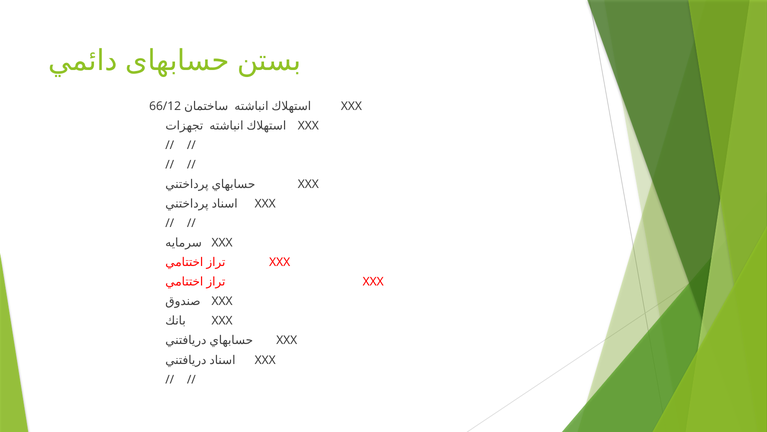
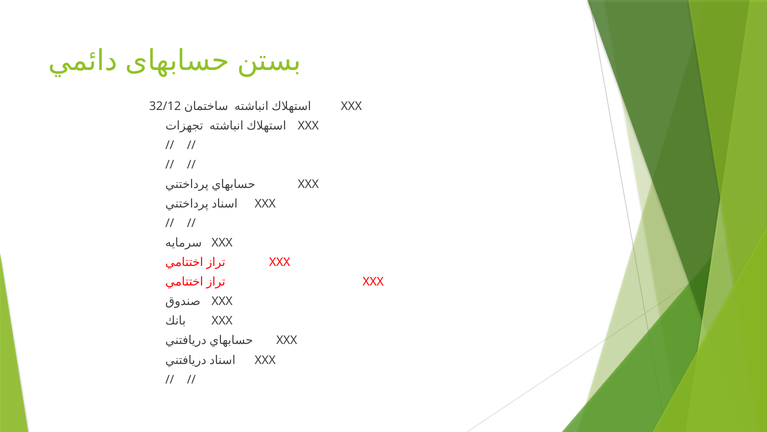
66/12: 66/12 -> 32/12 (165, 106)
